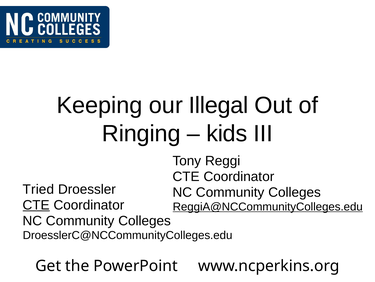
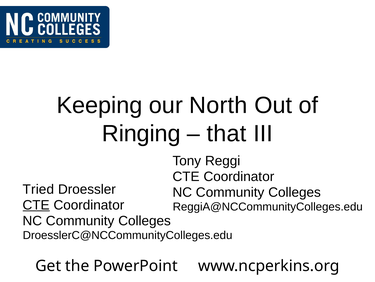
Illegal: Illegal -> North (218, 105)
kids: kids -> that (227, 133)
ReggiA@NCCommunityColleges.edu underline: present -> none (268, 206)
